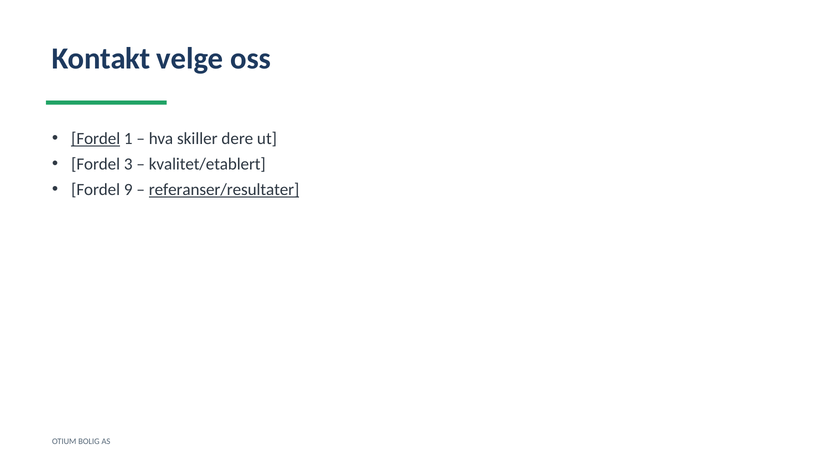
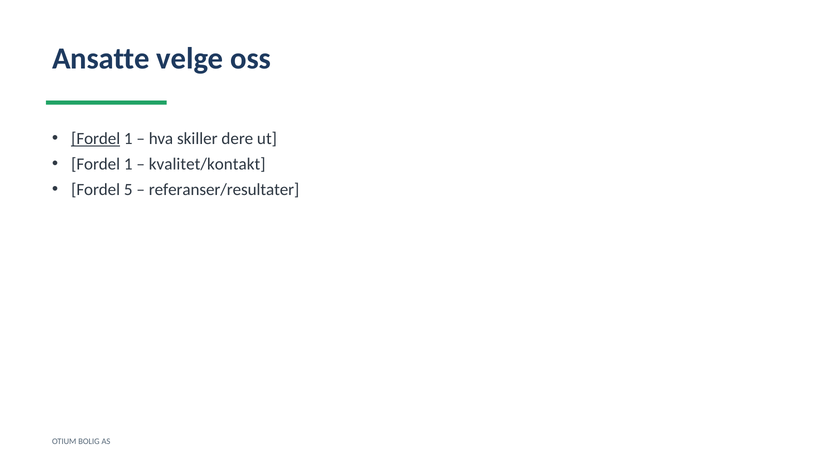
Kontakt: Kontakt -> Ansatte (101, 58)
3: 3 -> 1 (128, 164)
kvalitet/etablert: kvalitet/etablert -> kvalitet/kontakt (207, 164)
9: 9 -> 5 (128, 190)
referanser/resultater underline: present -> none (224, 190)
